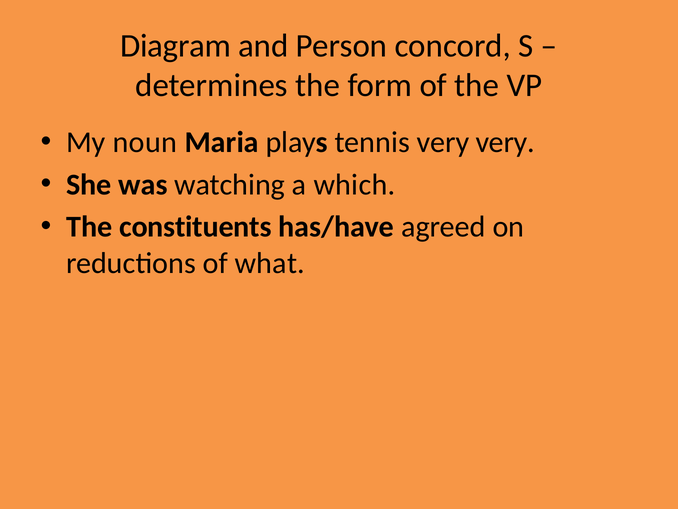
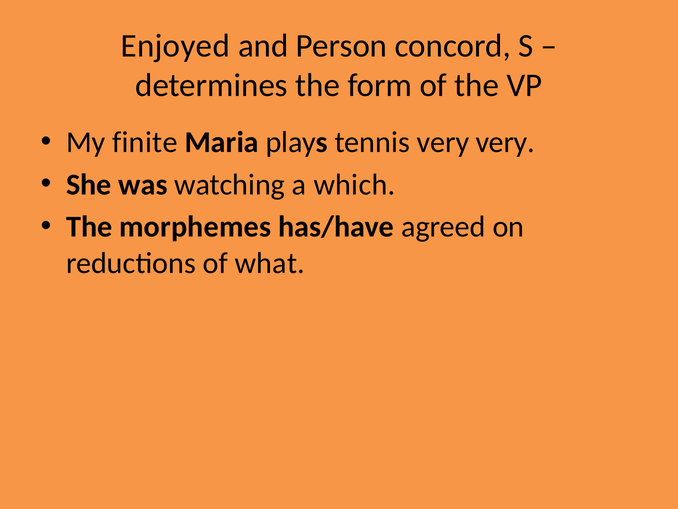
Diagram: Diagram -> Enjoyed (175, 46)
noun: noun -> finite (145, 142)
constituents: constituents -> morphemes (195, 227)
